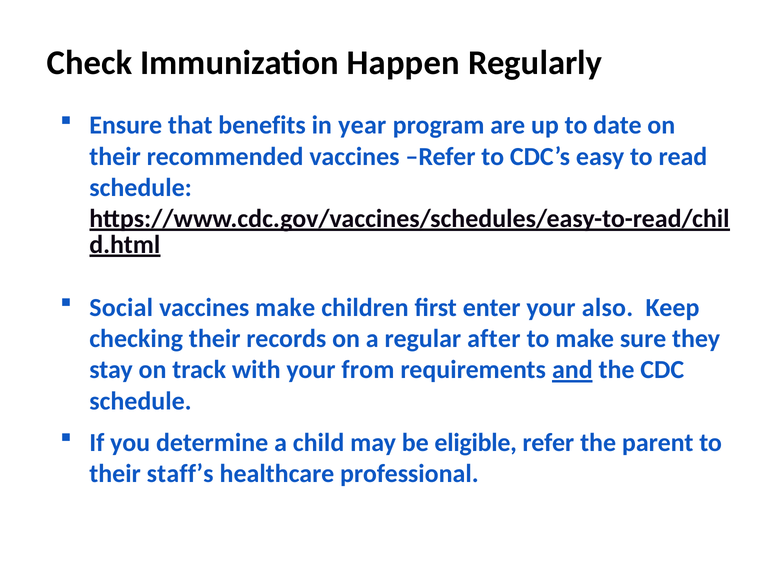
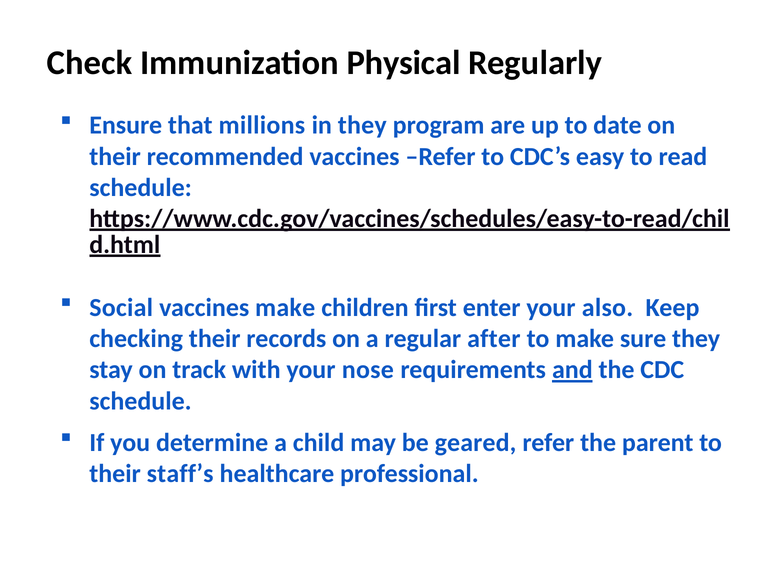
Happen: Happen -> Physical (404, 63)
benefits: benefits -> millions (262, 125)
in year: year -> they (362, 125)
from: from -> nose (368, 370)
eligible: eligible -> geared (476, 443)
